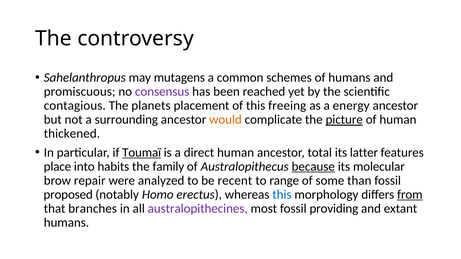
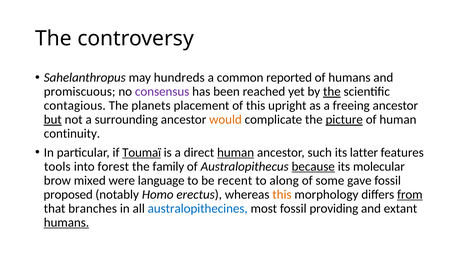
mutagens: mutagens -> hundreds (179, 78)
schemes: schemes -> reported (289, 78)
the underline: none -> present (332, 92)
freeing: freeing -> upright (287, 106)
energy: energy -> freeing (351, 106)
but underline: none -> present (53, 120)
thickened: thickened -> continuity (72, 134)
human underline: none -> present (236, 153)
total: total -> such (320, 153)
place: place -> tools (57, 167)
habits: habits -> forest (113, 167)
repair: repair -> mixed (90, 181)
analyzed: analyzed -> language (161, 181)
range: range -> along (284, 181)
than: than -> gave (359, 181)
this colour: blue -> orange (282, 195)
australopithecines colour: purple -> blue (198, 209)
humans underline: none -> present (66, 223)
